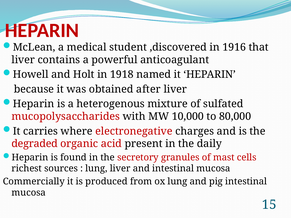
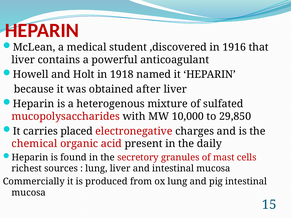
80,000: 80,000 -> 29,850 (235, 117)
where: where -> placed (77, 131)
degraded: degraded -> chemical (35, 144)
